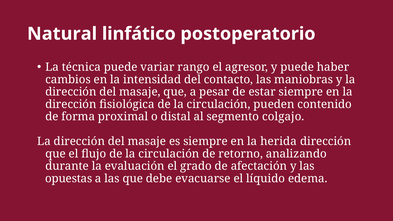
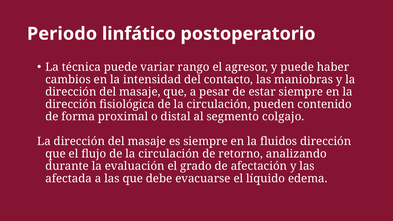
Natural: Natural -> Periodo (62, 34)
herida: herida -> fluidos (279, 141)
opuestas: opuestas -> afectada (69, 179)
